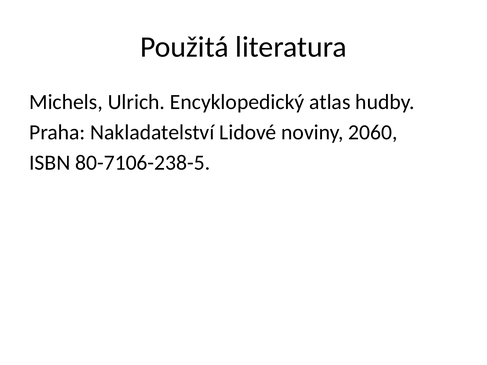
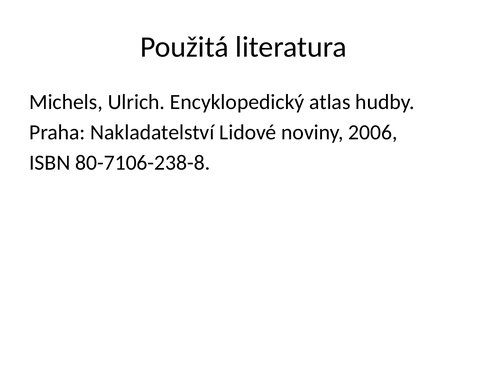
2060: 2060 -> 2006 (373, 132)
80-7106-238-5: 80-7106-238-5 -> 80-7106-238-8 (143, 163)
